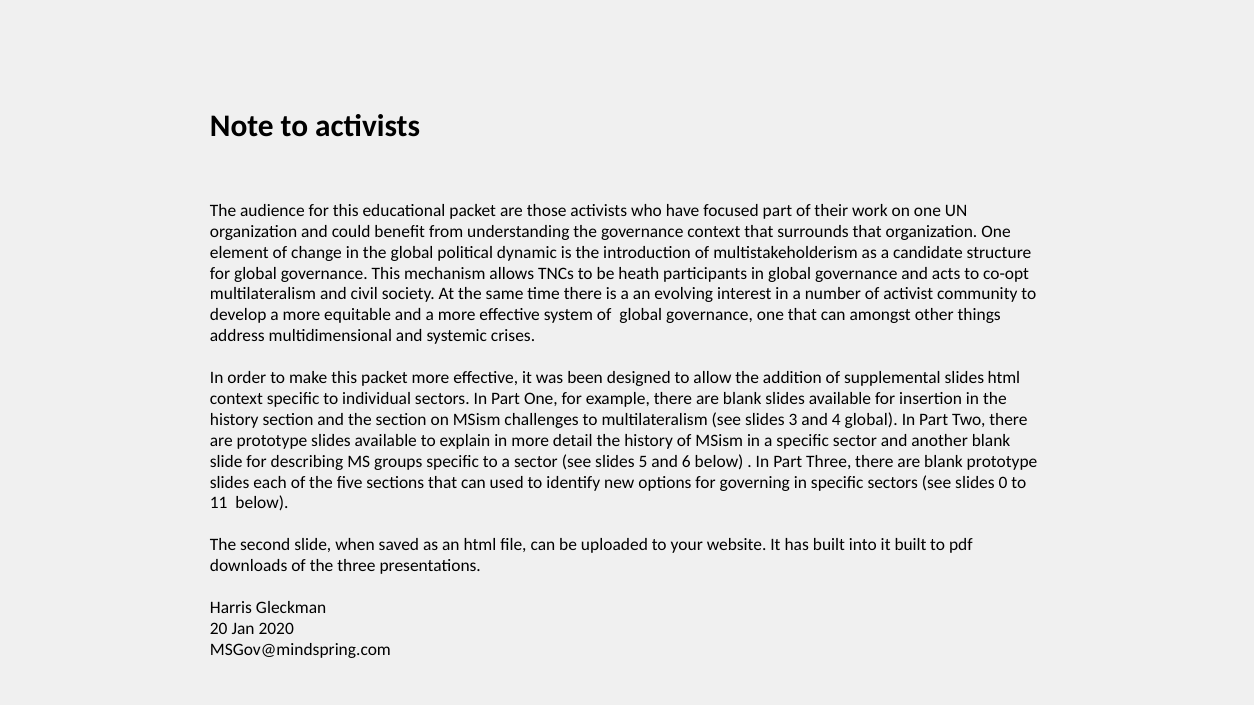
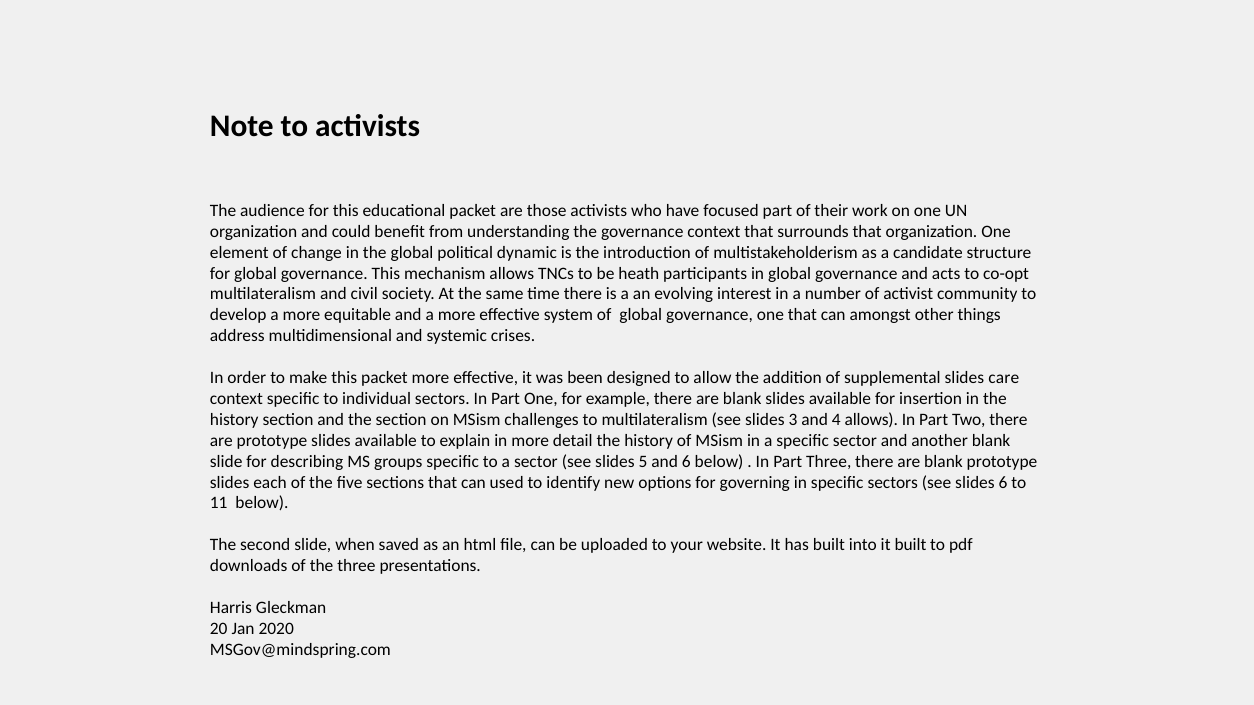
slides html: html -> care (1004, 378)
4 global: global -> allows (871, 420)
slides 0: 0 -> 6 (1003, 483)
